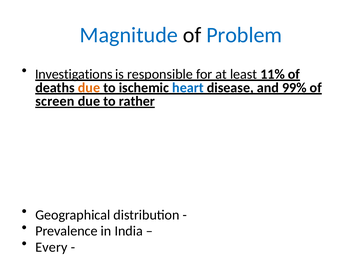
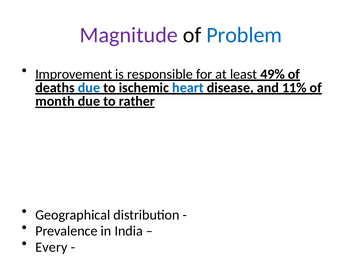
Magnitude colour: blue -> purple (129, 35)
Investigations: Investigations -> Improvement (74, 74)
11%: 11% -> 49% (273, 74)
due colour: orange -> blue (89, 88)
99%: 99% -> 11% (294, 88)
screen: screen -> month (55, 101)
